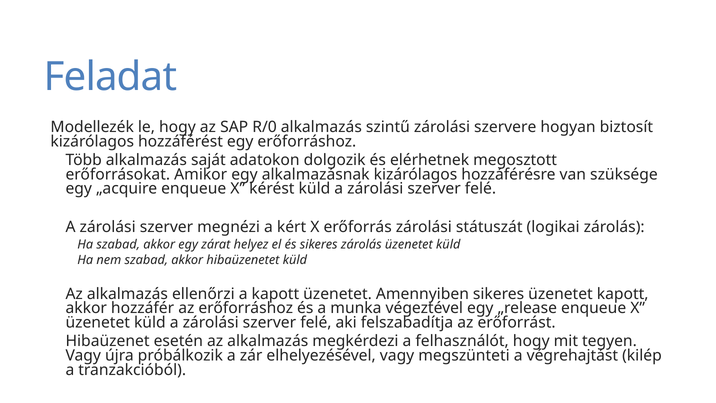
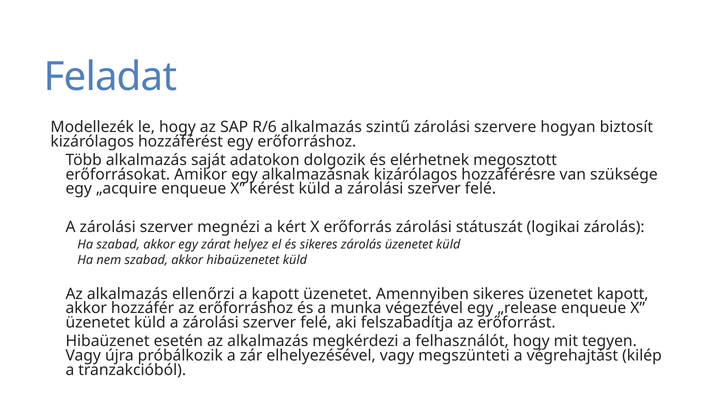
R/0: R/0 -> R/6 (265, 127)
